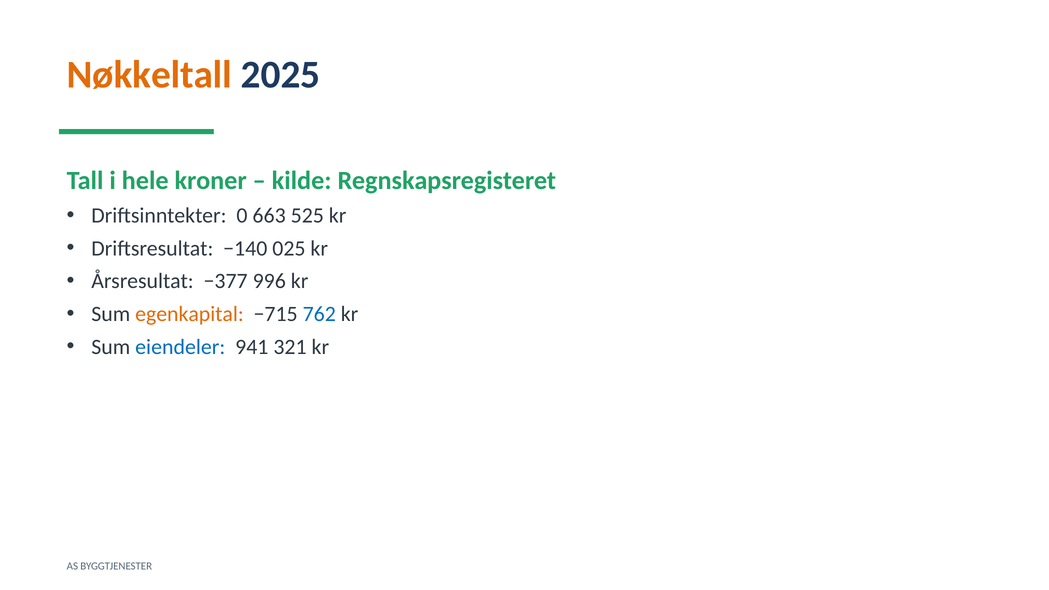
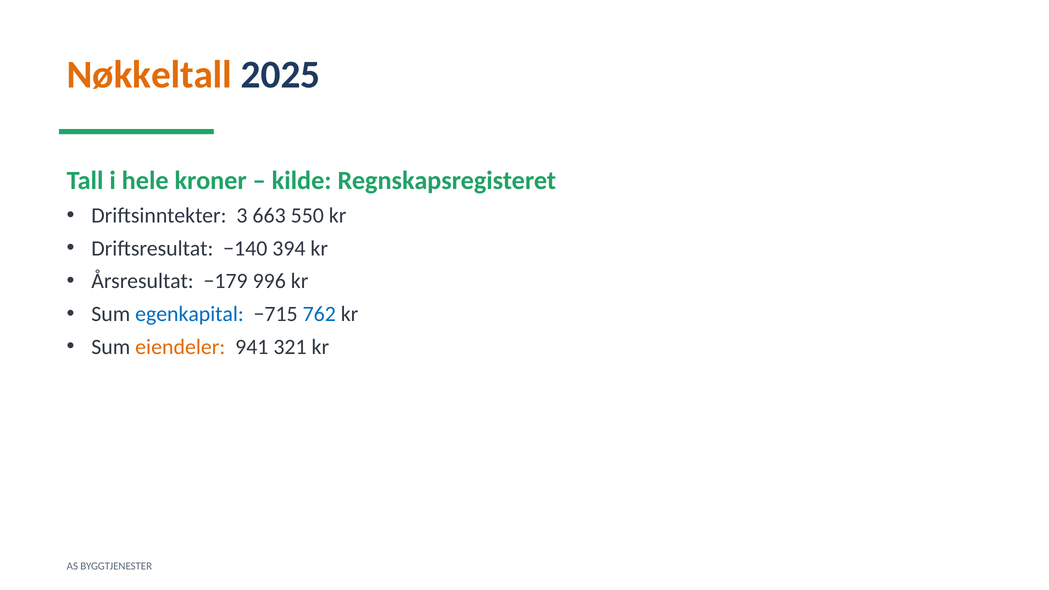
0: 0 -> 3 (242, 216)
525: 525 -> 550 (307, 216)
025: 025 -> 394 (289, 249)
−377: −377 -> −179 (226, 281)
egenkapital colour: orange -> blue (189, 314)
eiendeler colour: blue -> orange (180, 347)
